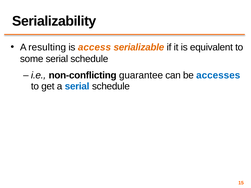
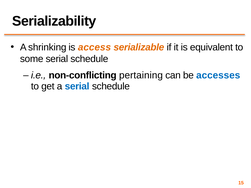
resulting: resulting -> shrinking (47, 47)
guarantee: guarantee -> pertaining (141, 75)
